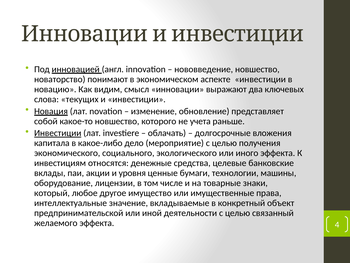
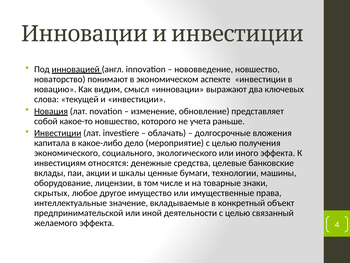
текущих: текущих -> текущей (80, 99)
уровня: уровня -> шкалы (132, 173)
который: который -> скрытых (52, 193)
